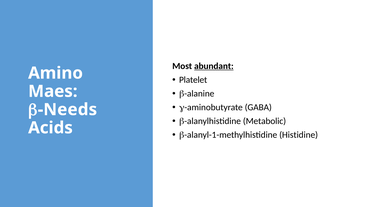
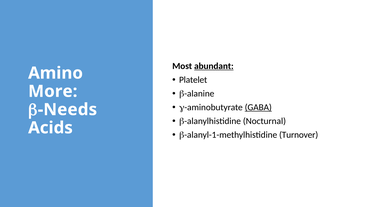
Maes: Maes -> More (53, 92)
GABA underline: none -> present (258, 108)
Metabolic: Metabolic -> Nocturnal (264, 121)
Histidine: Histidine -> Turnover (299, 135)
